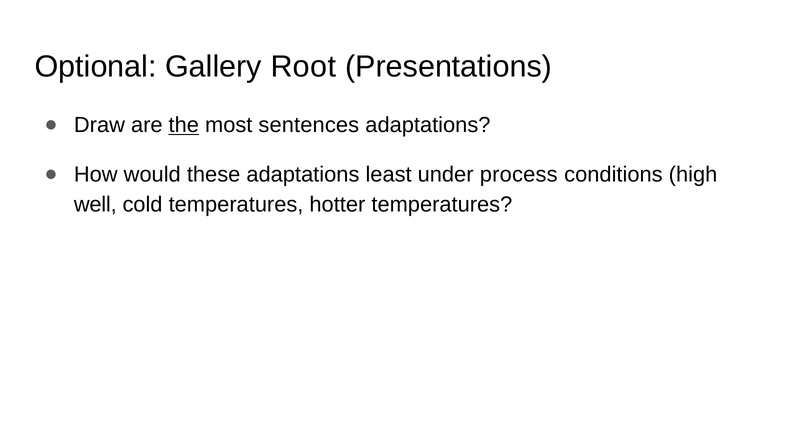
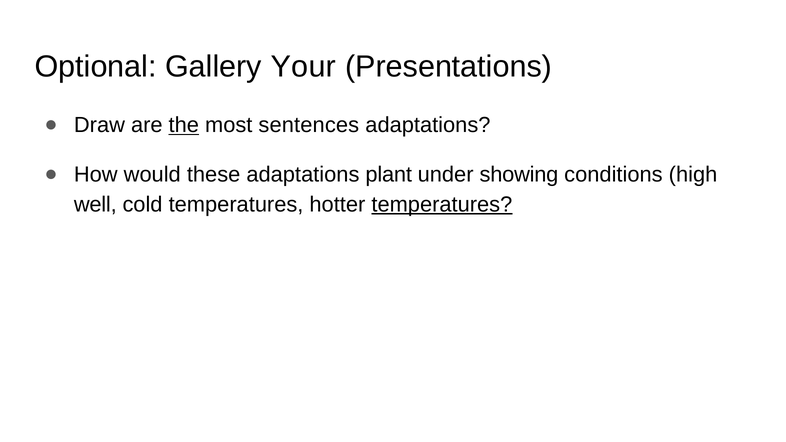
Root: Root -> Your (303, 67)
least: least -> plant (389, 175)
process: process -> showing (519, 175)
temperatures underline: none -> present (442, 205)
